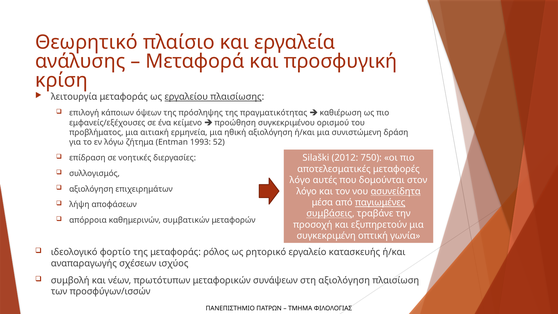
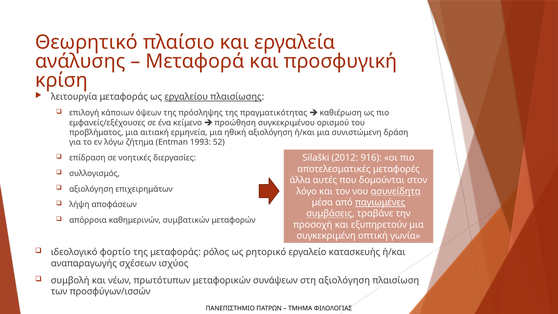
750: 750 -> 916 (371, 158)
λόγο: λόγο -> άλλα (300, 180)
